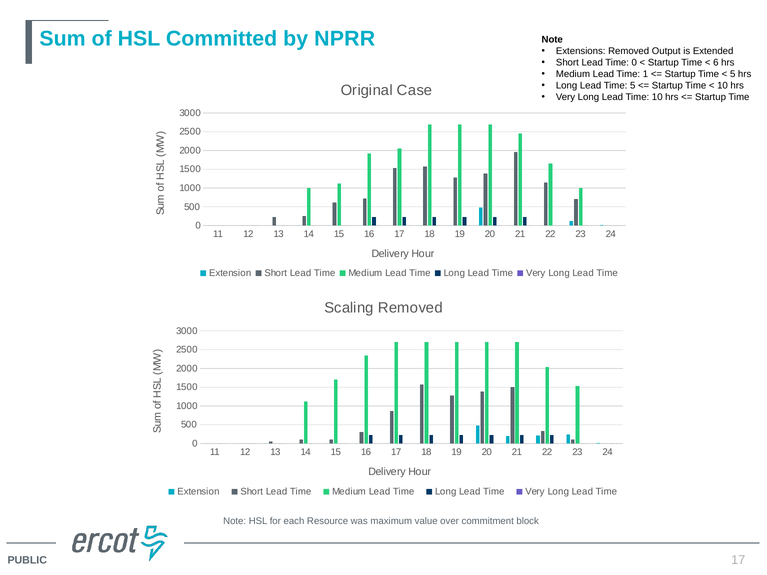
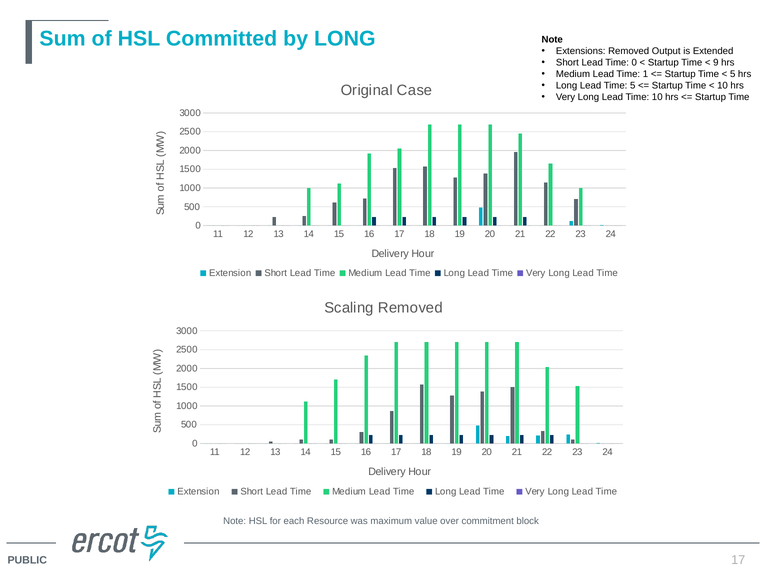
by NPRR: NPRR -> LONG (345, 39)
6: 6 -> 9 (716, 63)
